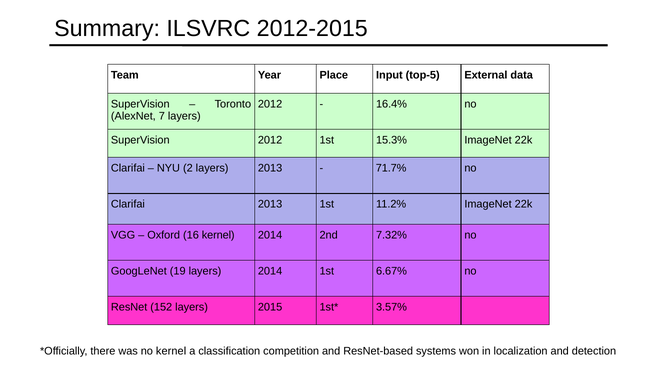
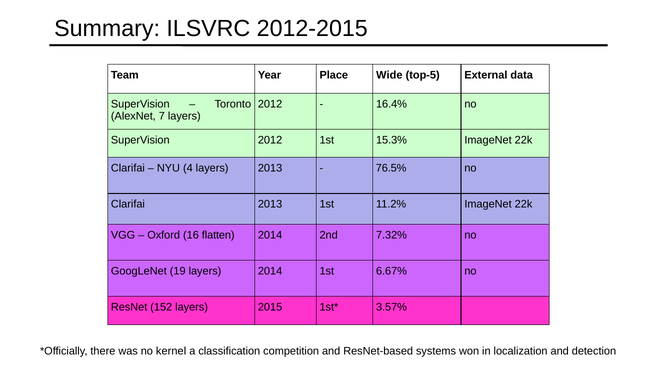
Input: Input -> Wide (389, 75)
2: 2 -> 4 (188, 168)
71.7%: 71.7% -> 76.5% (391, 168)
16 kernel: kernel -> flatten (218, 235)
